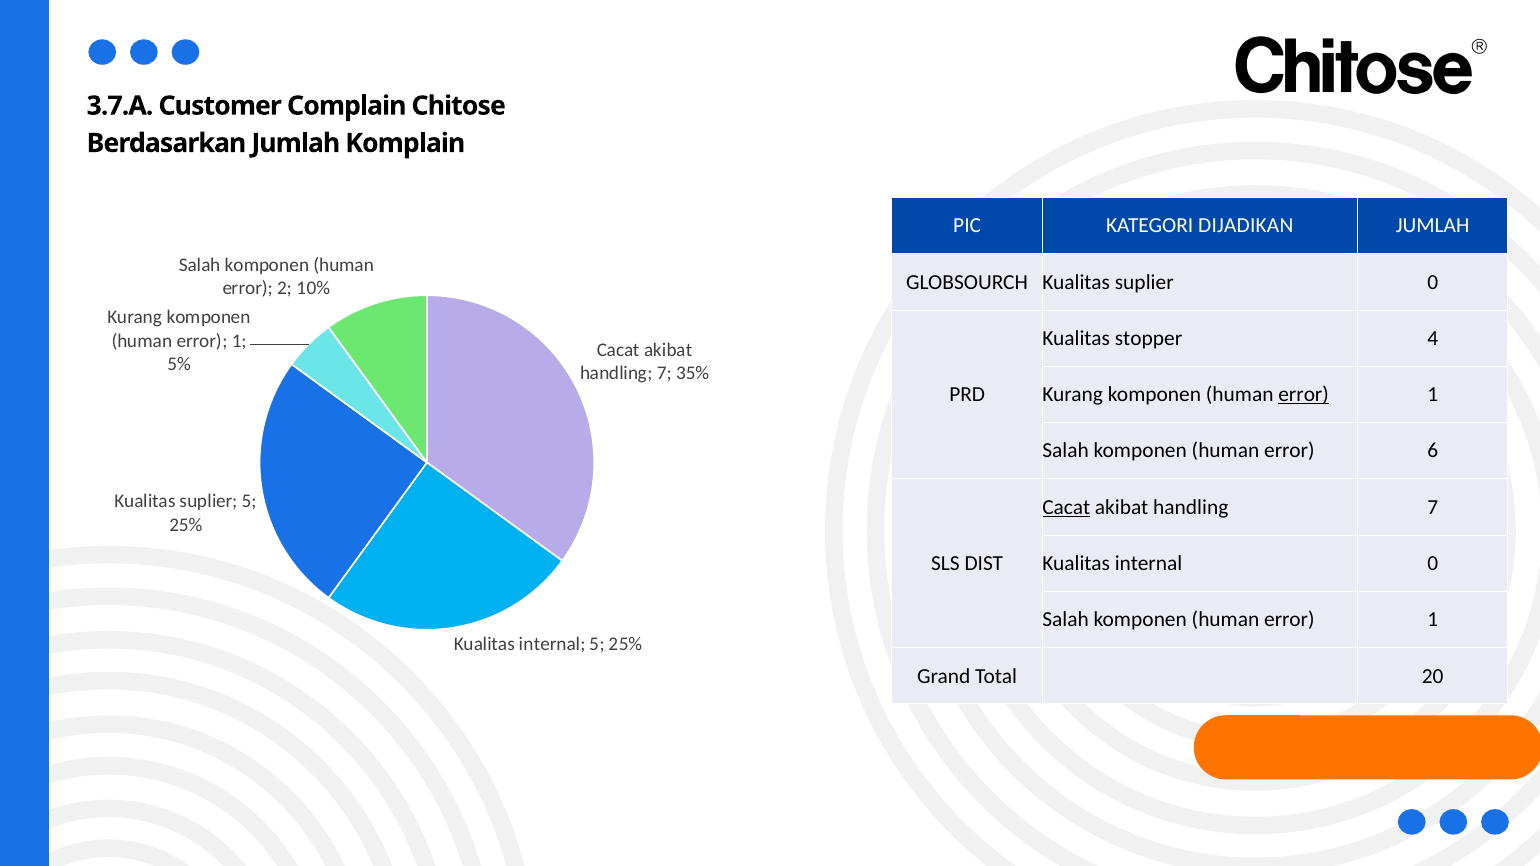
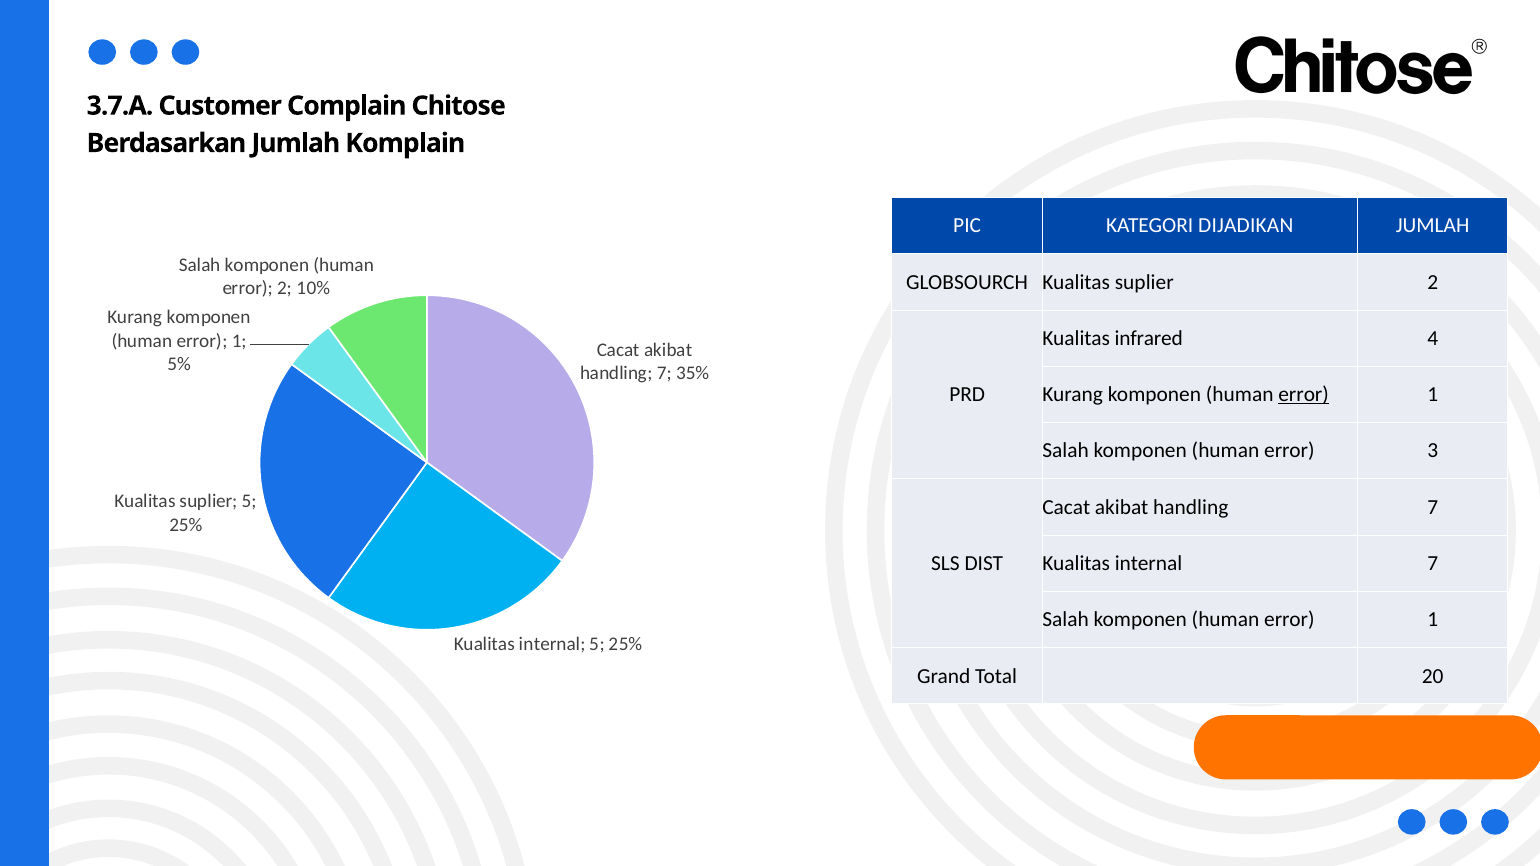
suplier 0: 0 -> 2 (1433, 282)
stopper: stopper -> infrared (1149, 338)
6: 6 -> 3 (1433, 451)
Cacat underline: present -> none (1066, 507)
internal 0: 0 -> 7 (1433, 564)
